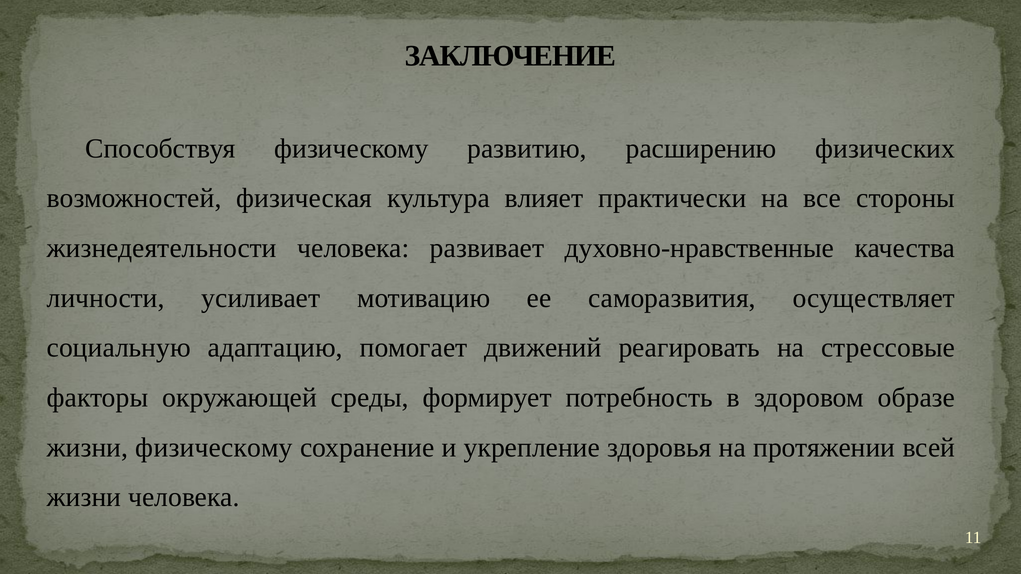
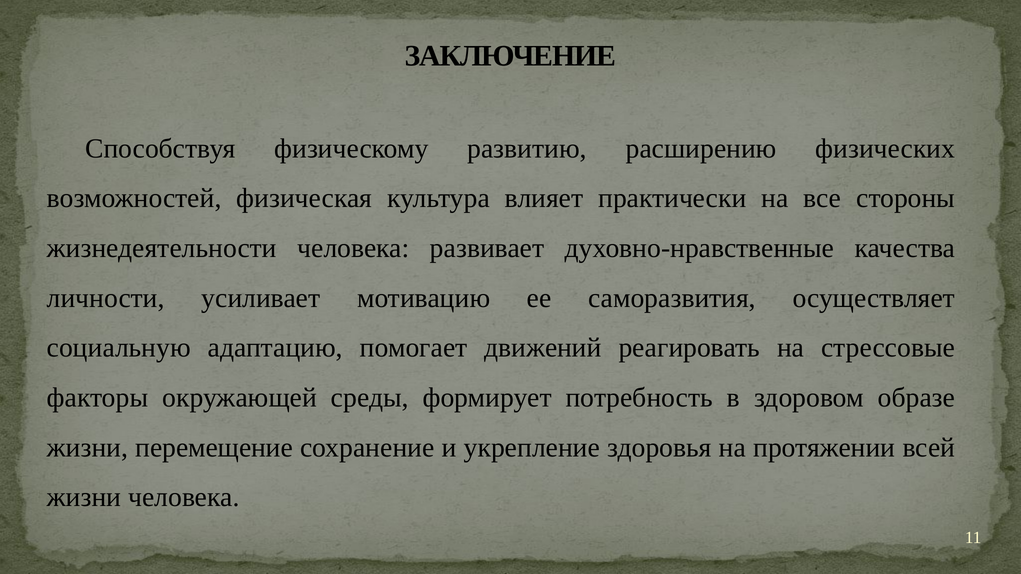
жизни физическому: физическому -> перемещение (214, 448)
